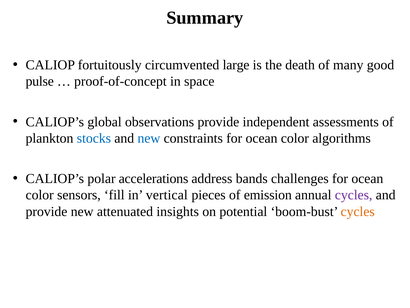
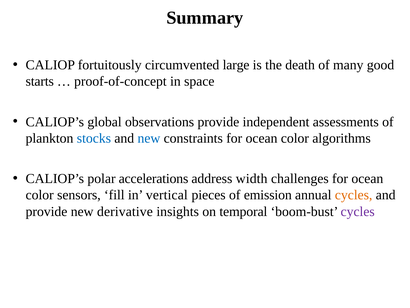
pulse: pulse -> starts (40, 81)
bands: bands -> width (252, 178)
cycles colour: purple -> orange (354, 195)
attenuated: attenuated -> derivative (125, 211)
potential: potential -> temporal (243, 211)
cycles colour: orange -> purple (358, 211)
